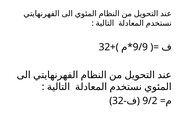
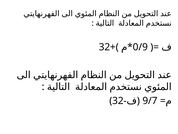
9/9: 9/9 -> 0/9 (140, 47)
9/2: 9/2 -> 9/7 (150, 100)
